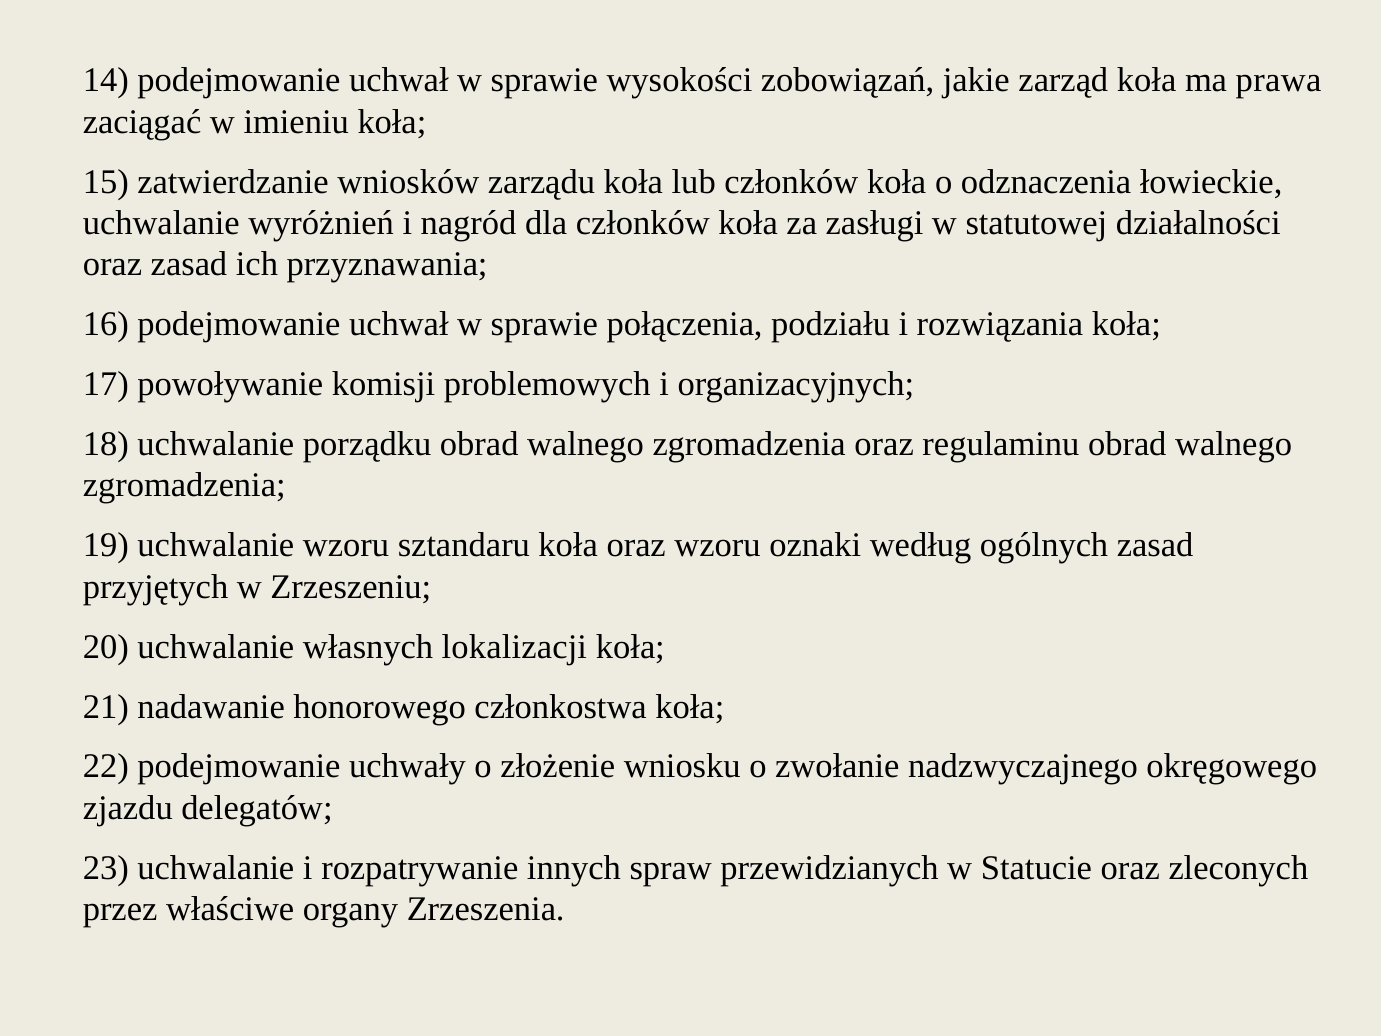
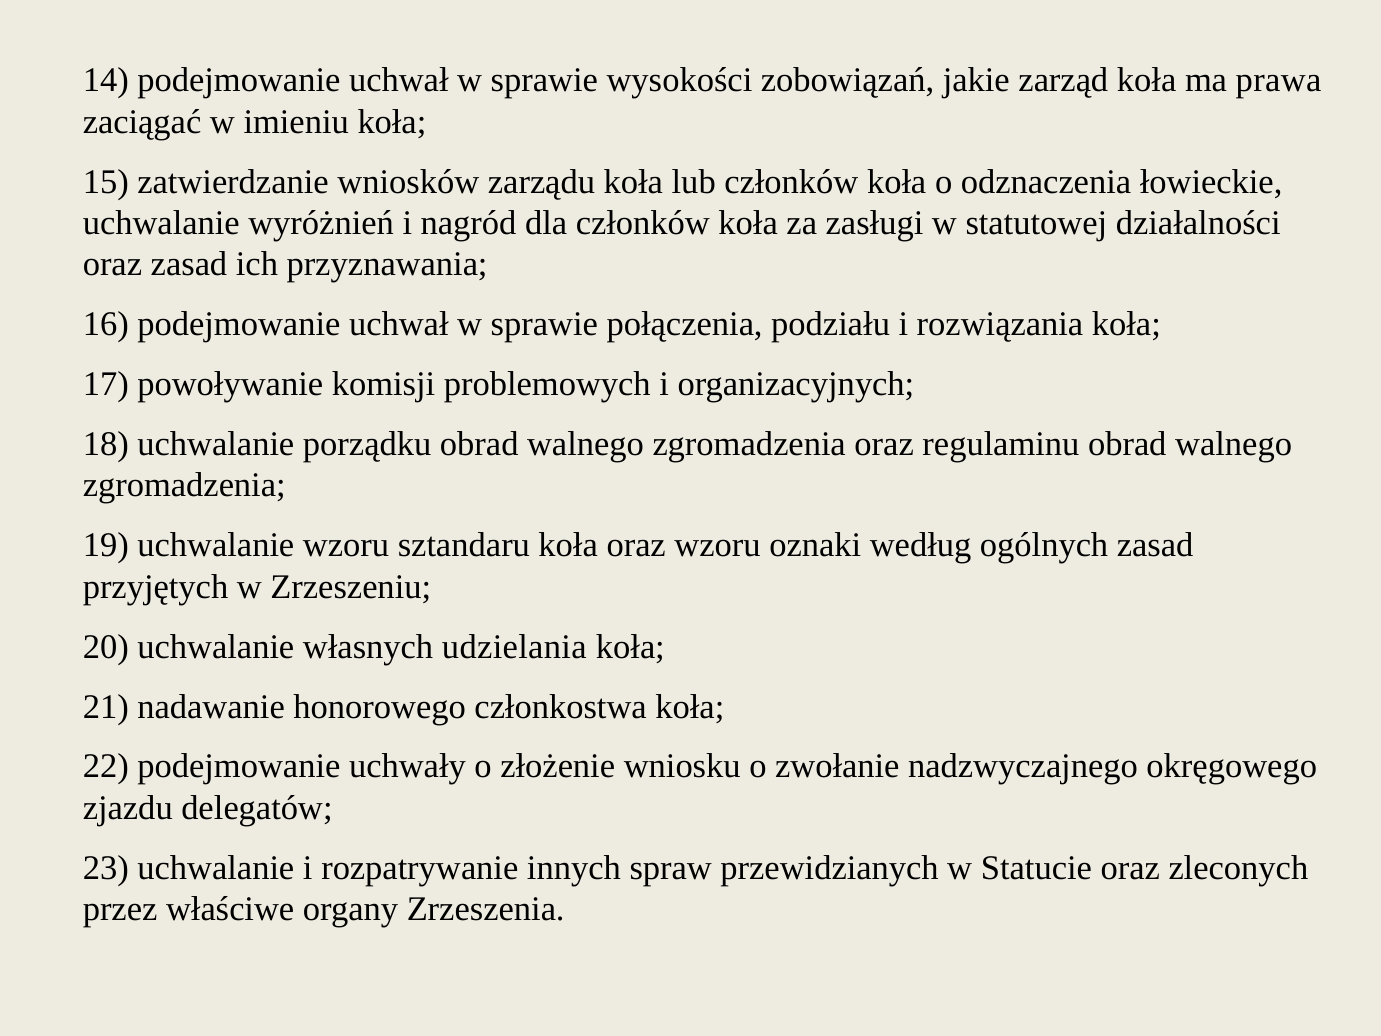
lokalizacji: lokalizacji -> udzielania (514, 647)
